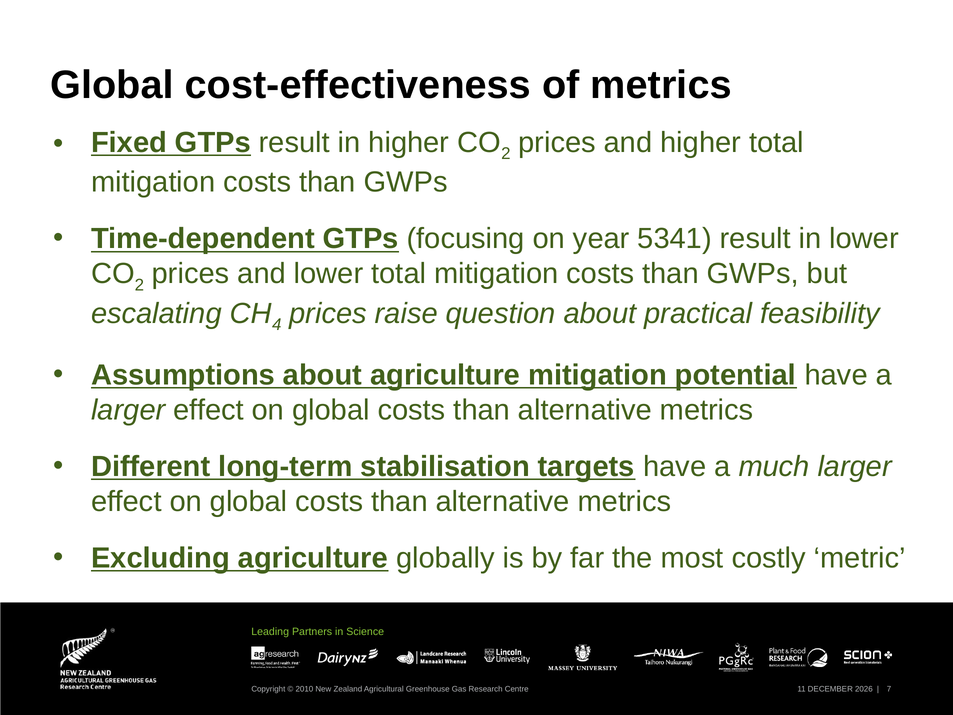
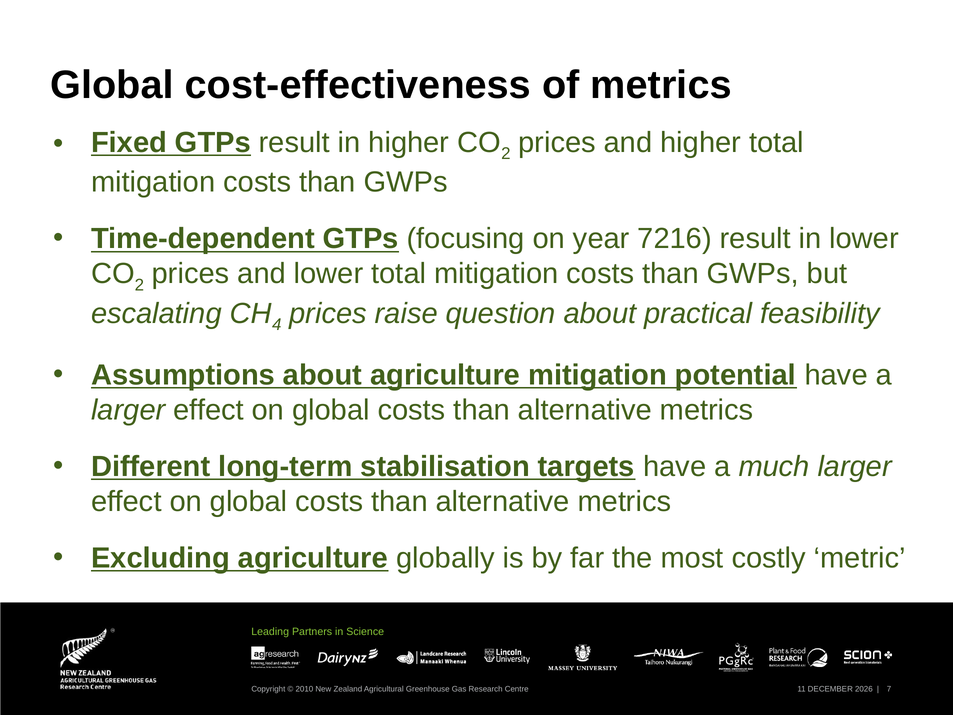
5341: 5341 -> 7216 (675, 239)
